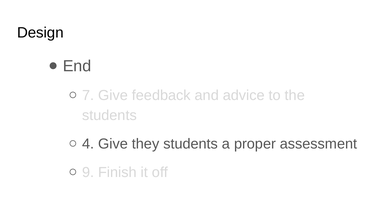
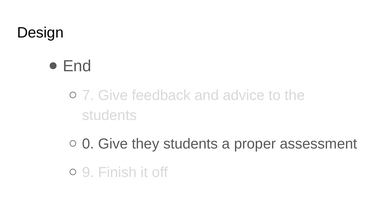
4: 4 -> 0 (88, 144)
